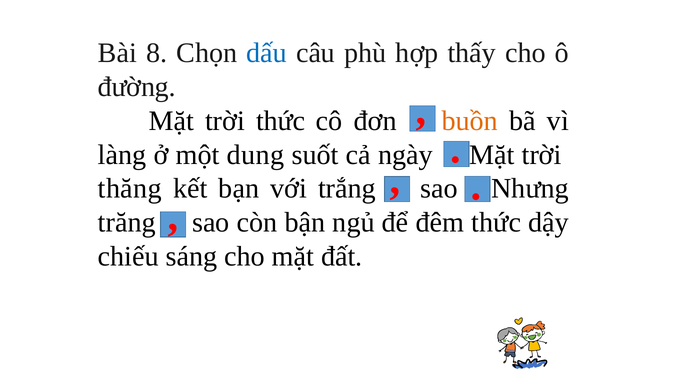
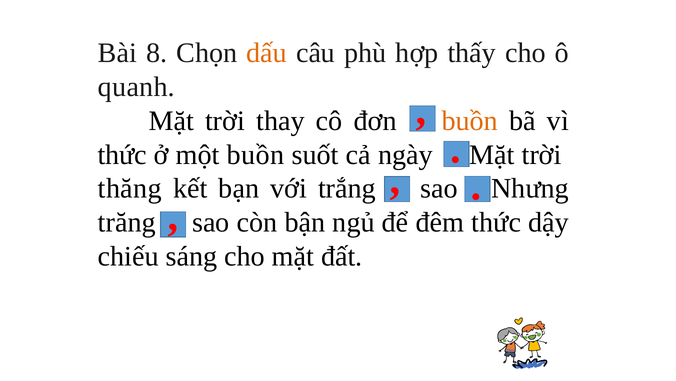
dấu colour: blue -> orange (267, 53)
đường: đường -> quanh (136, 87)
trời thức: thức -> thay (280, 121)
làng: làng -> thức (122, 154)
một dung: dung -> buồn (256, 154)
